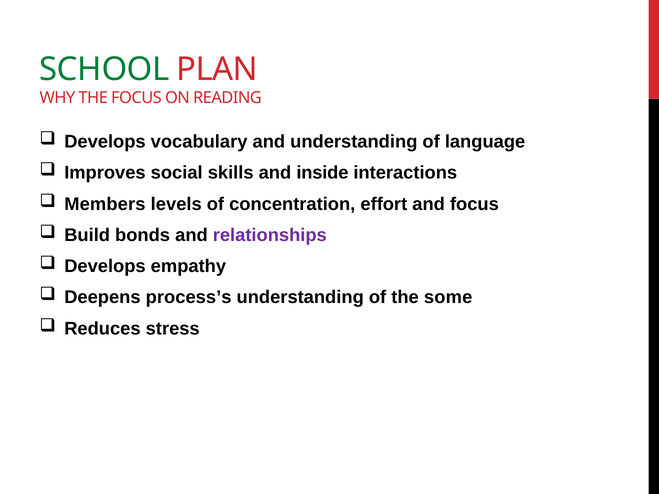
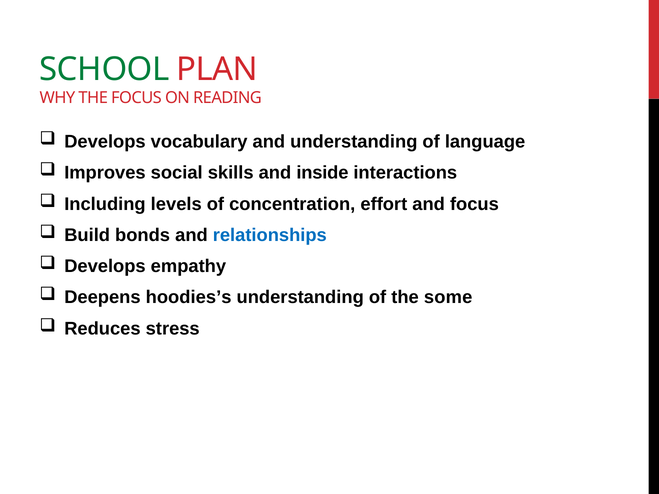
Members: Members -> Including (105, 204)
relationships colour: purple -> blue (270, 235)
process’s: process’s -> hoodies’s (189, 298)
